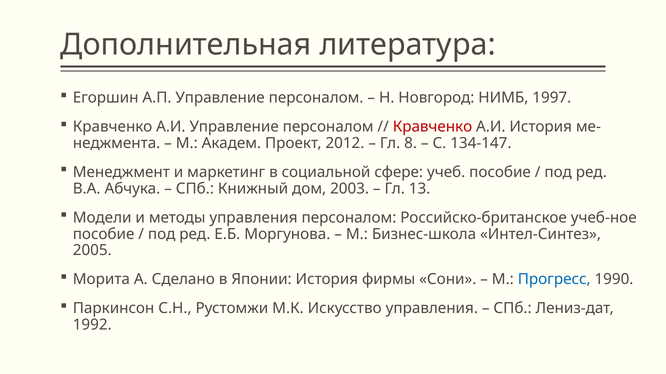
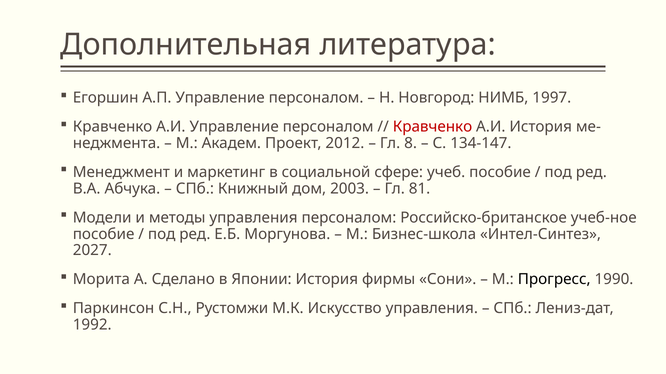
13: 13 -> 81 (420, 189)
2005: 2005 -> 2027 (92, 251)
Прогресс colour: blue -> black (554, 280)
